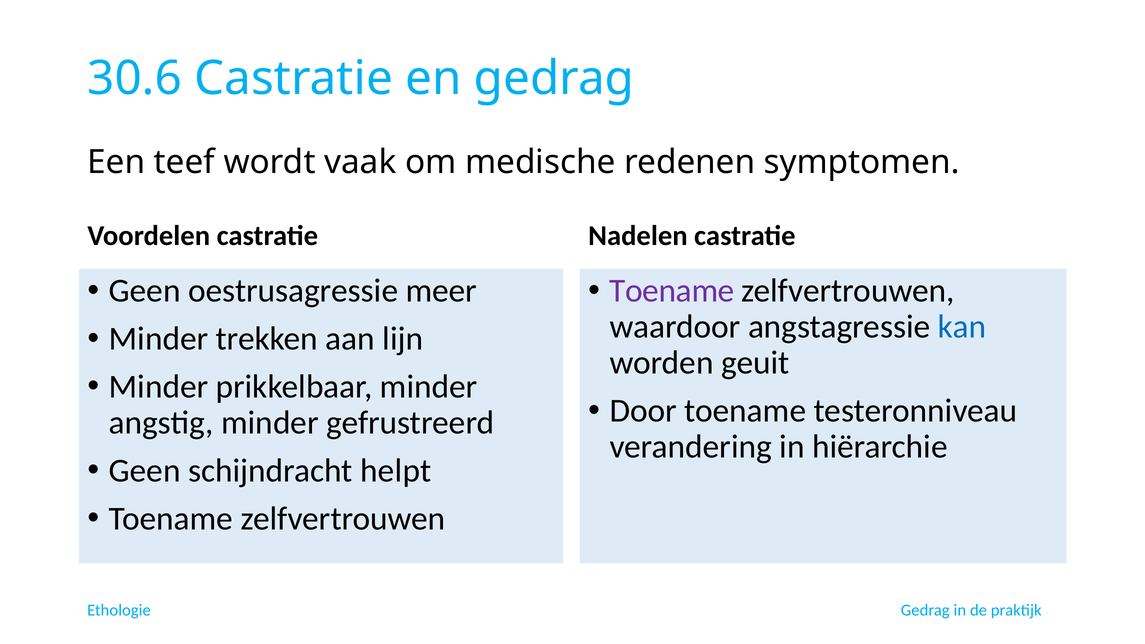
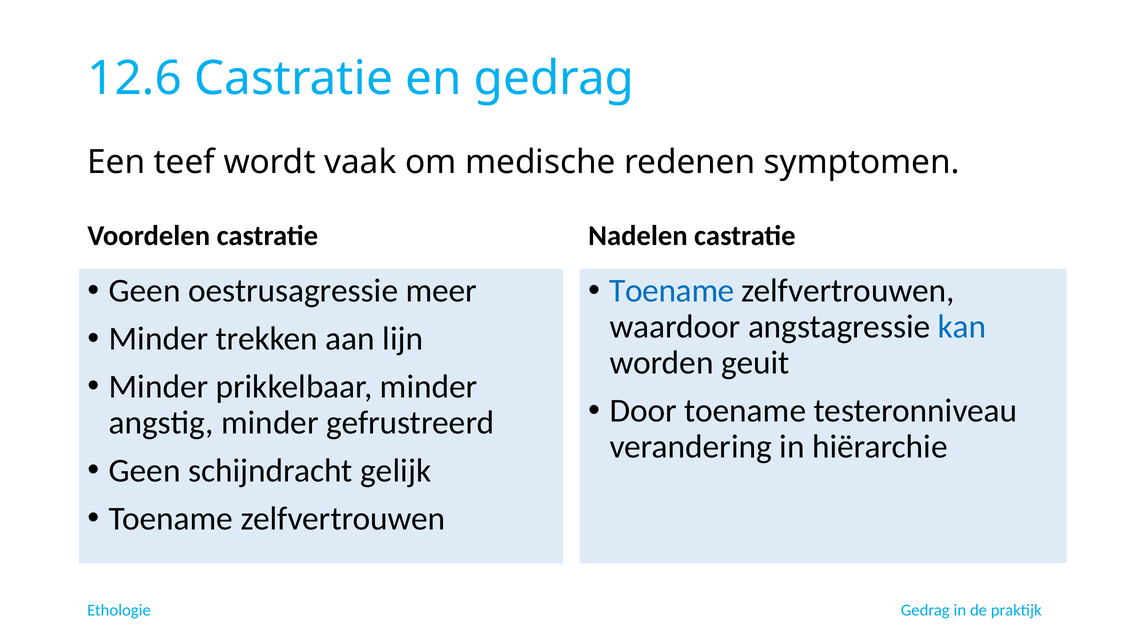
30.6: 30.6 -> 12.6 (135, 79)
Toename colour: purple -> blue (672, 291)
helpt: helpt -> gelijk (396, 471)
